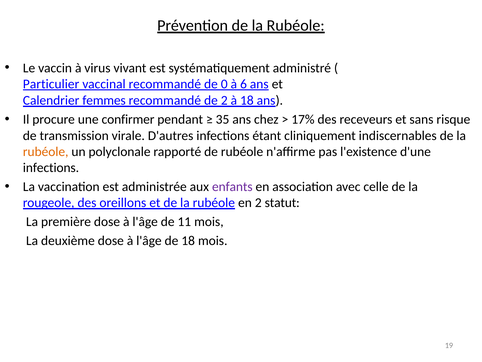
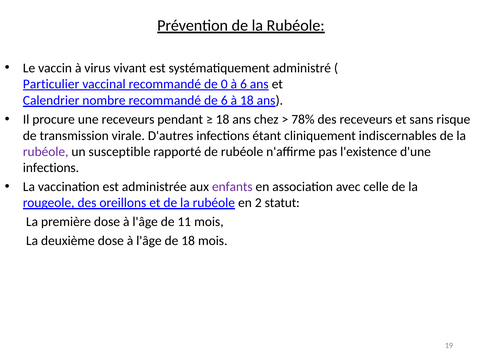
femmes: femmes -> nombre (104, 100)
de 2: 2 -> 6 (224, 100)
une confirmer: confirmer -> receveurs (128, 119)
35: 35 -> 18 (223, 119)
17%: 17% -> 78% (303, 119)
rubéole colour: orange -> purple (46, 152)
polyclonale: polyclonale -> susceptible (119, 152)
